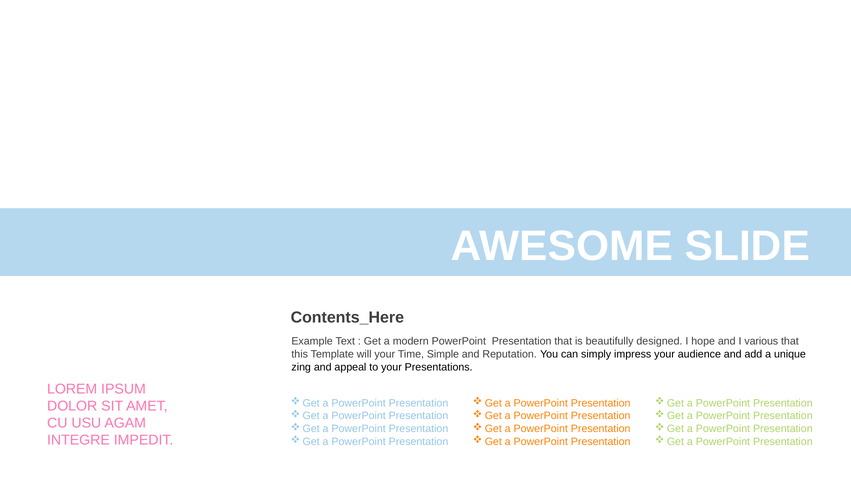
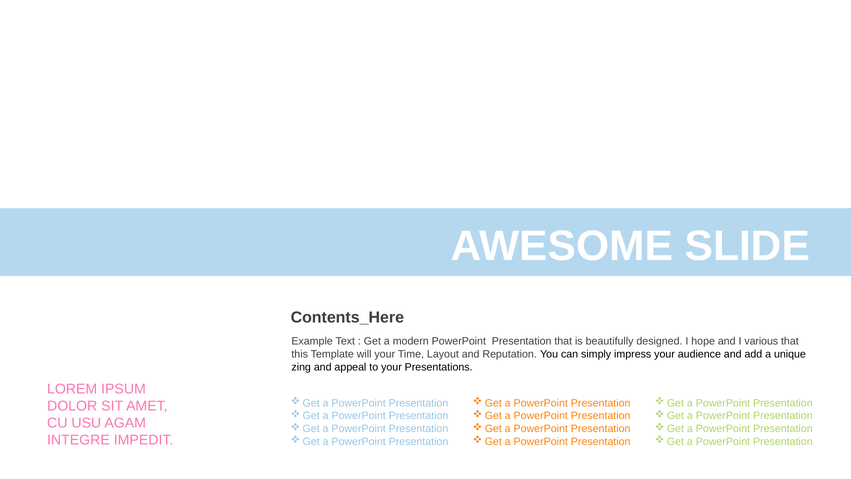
Simple: Simple -> Layout (443, 354)
